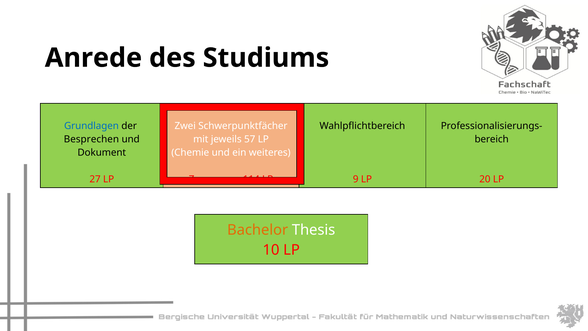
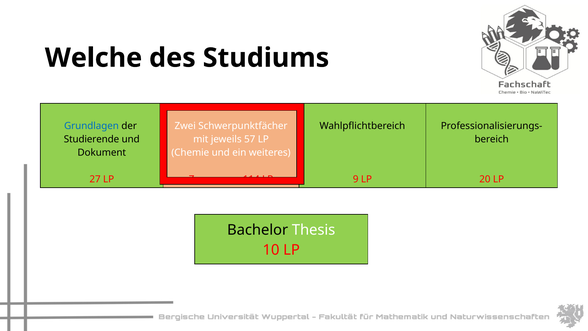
Anrede: Anrede -> Welche (93, 58)
Besprechen: Besprechen -> Studierende (91, 139)
Bachelor colour: orange -> black (258, 230)
